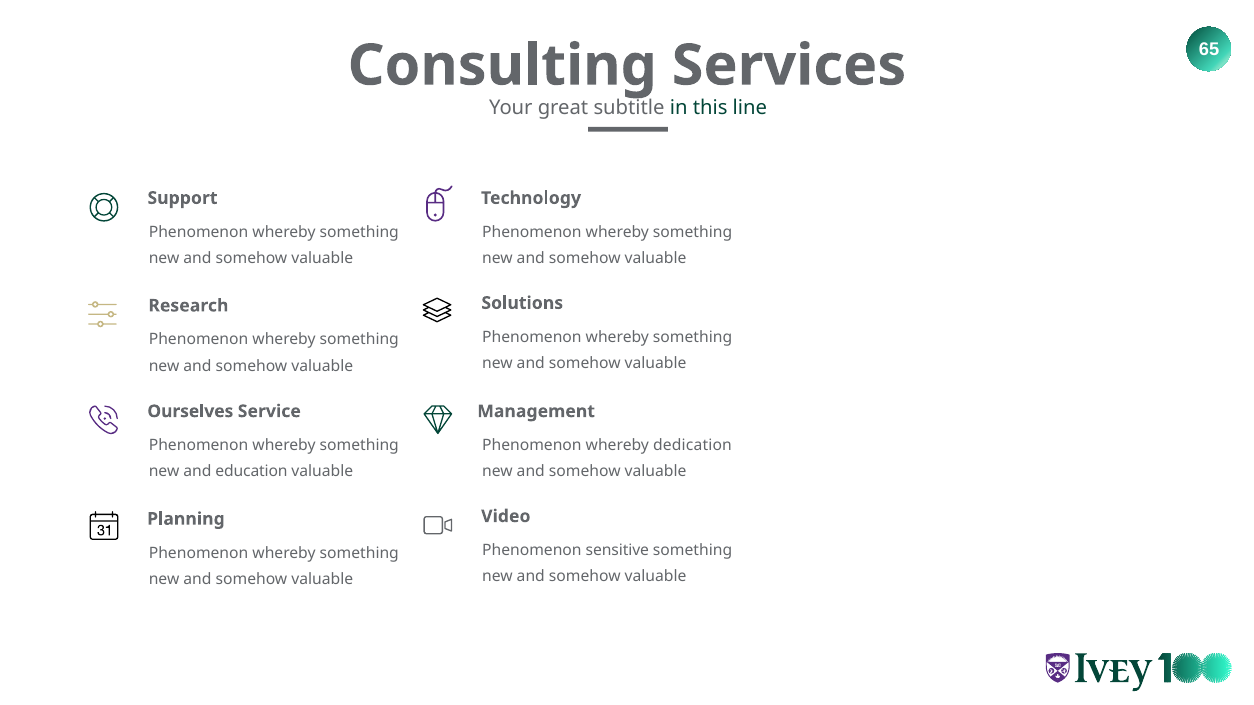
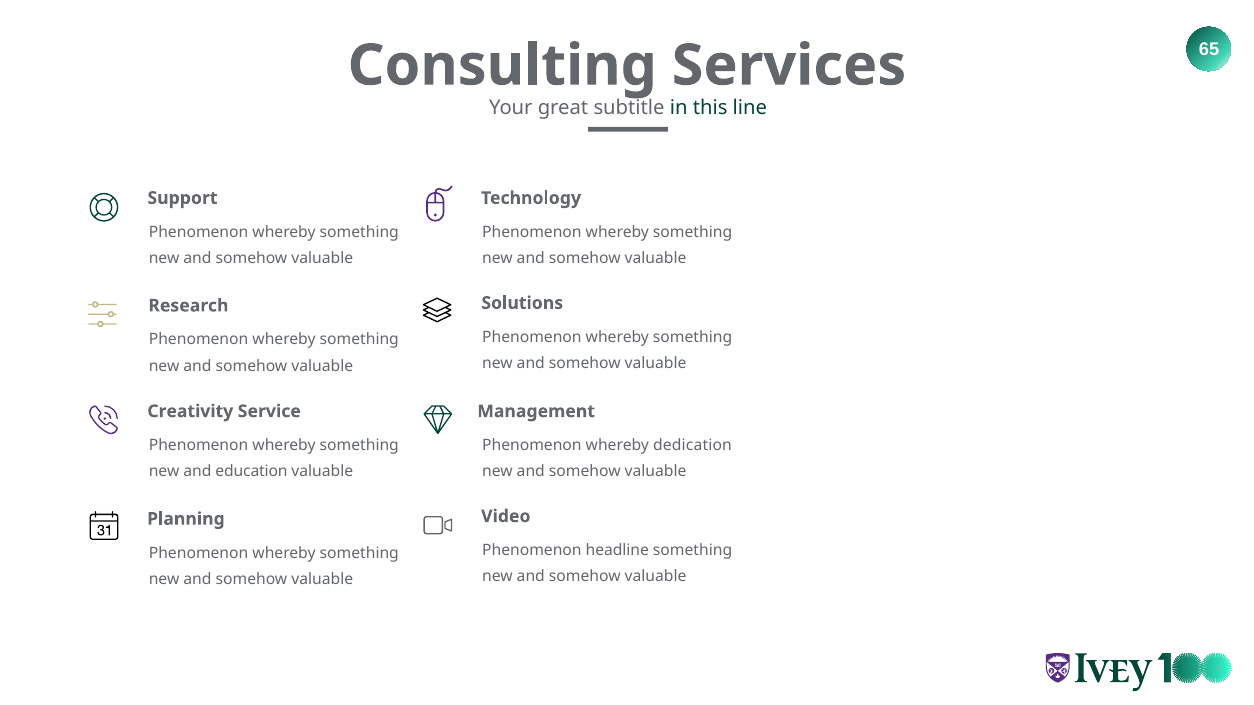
Ourselves: Ourselves -> Creativity (190, 412)
sensitive: sensitive -> headline (617, 551)
